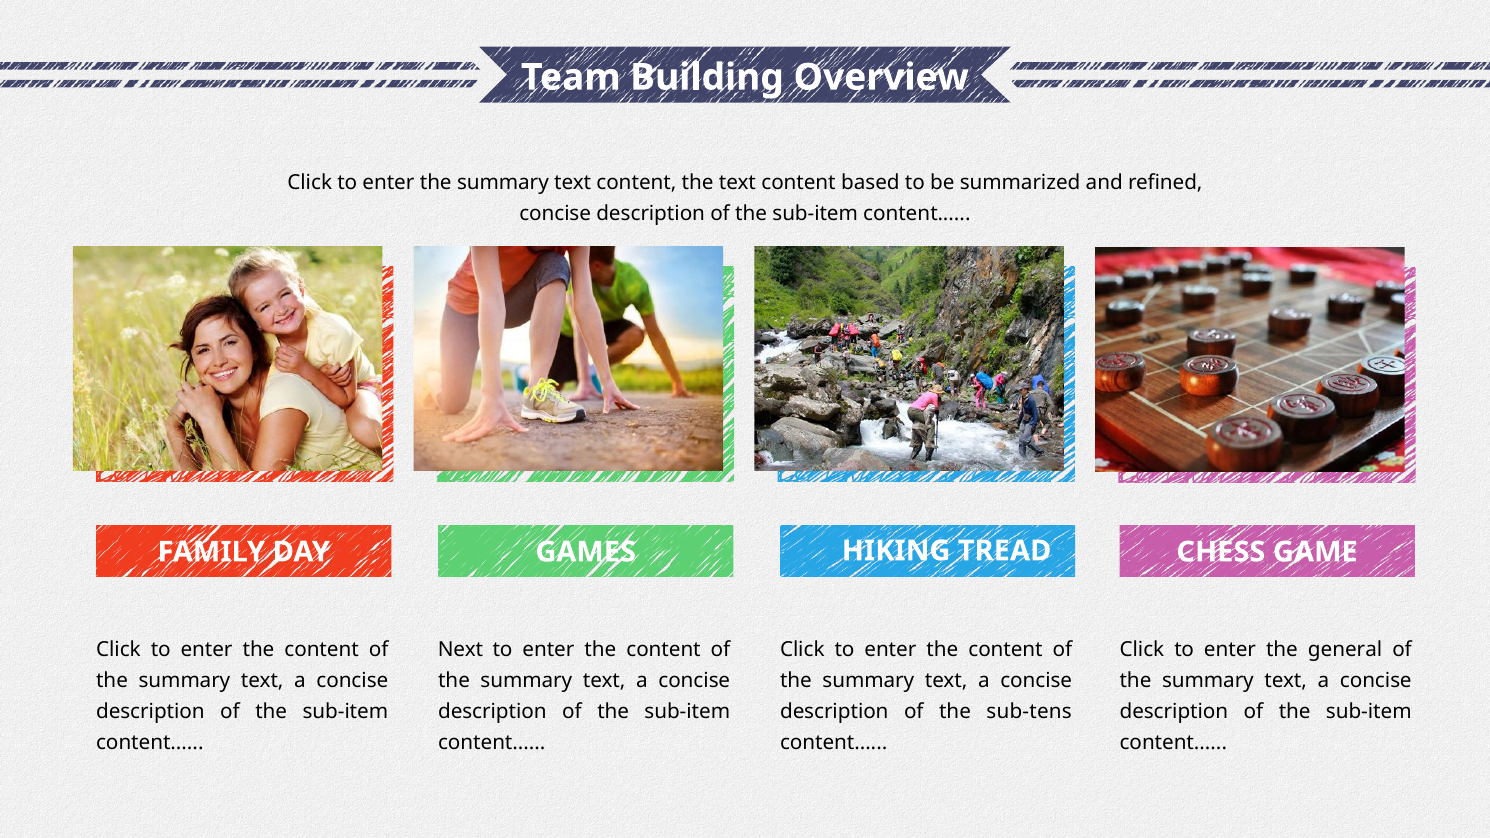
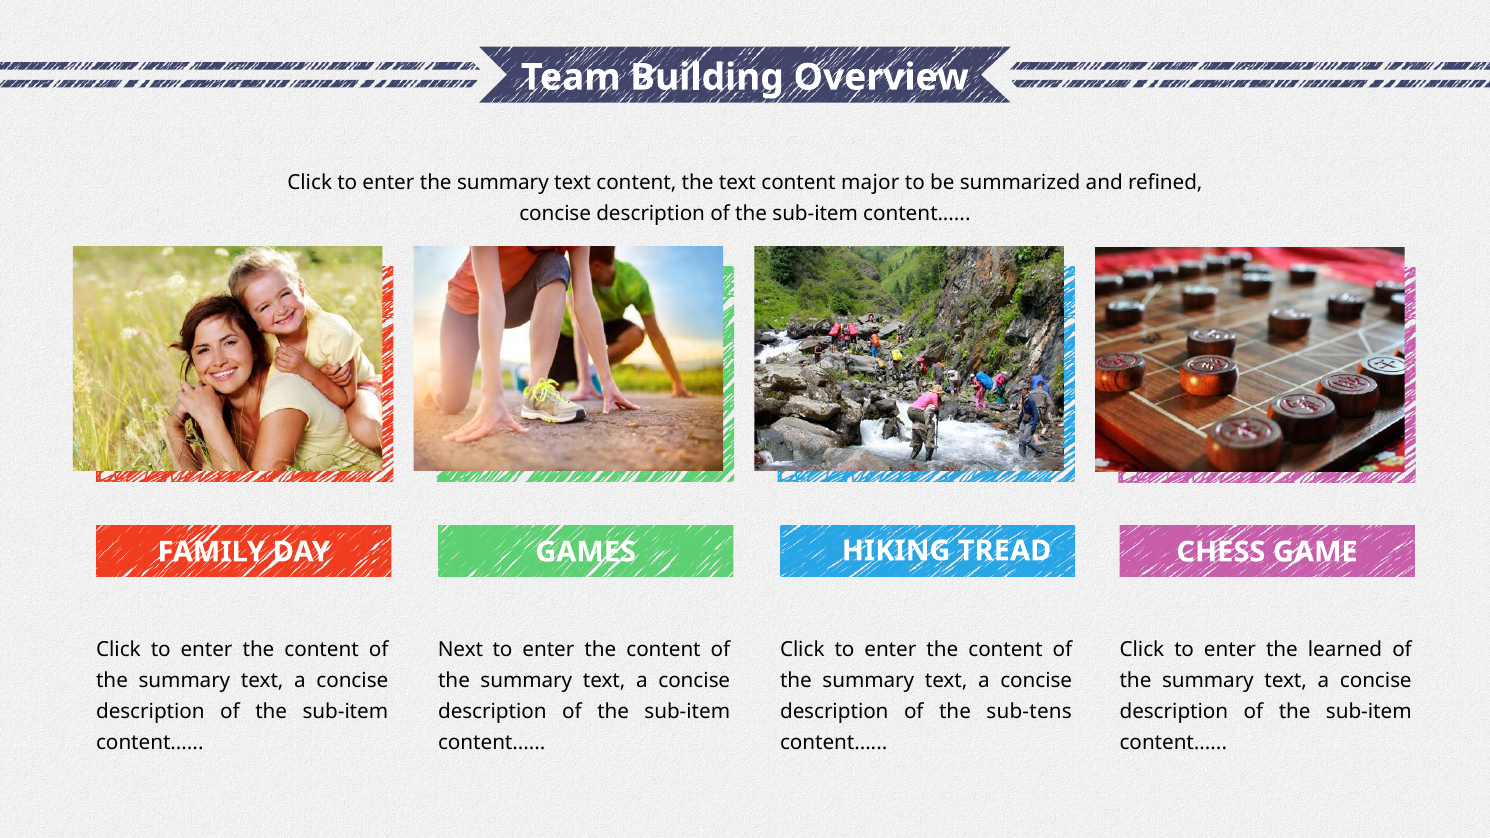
based: based -> major (870, 183)
general: general -> learned (1345, 650)
